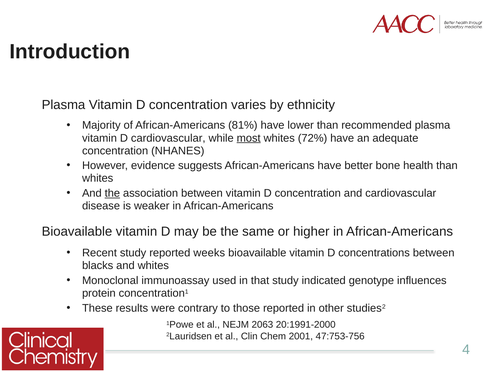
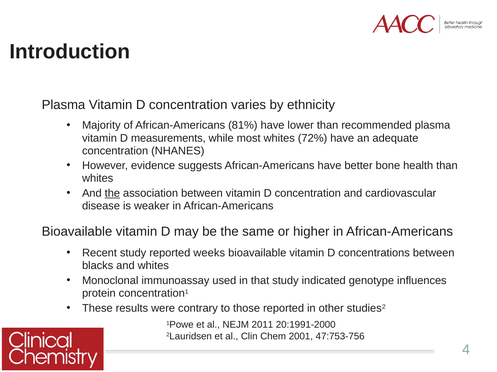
D cardiovascular: cardiovascular -> measurements (168, 138)
most underline: present -> none (249, 138)
2063: 2063 -> 2011 (262, 325)
